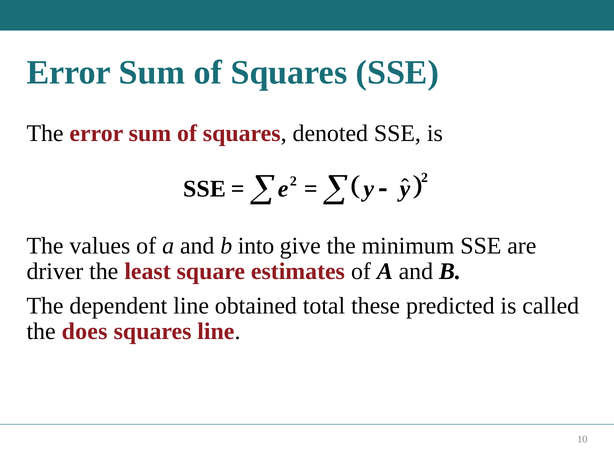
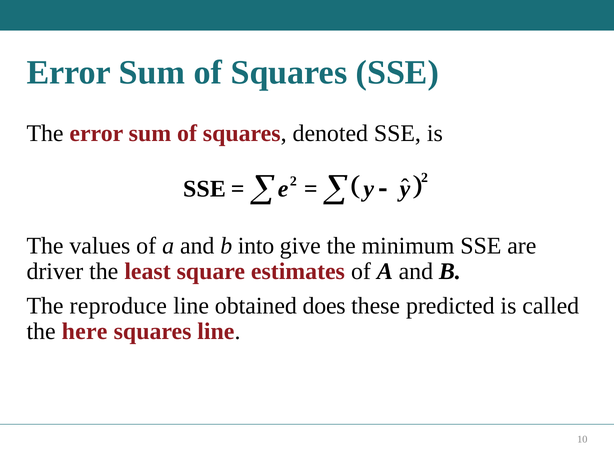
dependent: dependent -> reproduce (118, 306)
total: total -> does (324, 306)
does: does -> here (85, 332)
